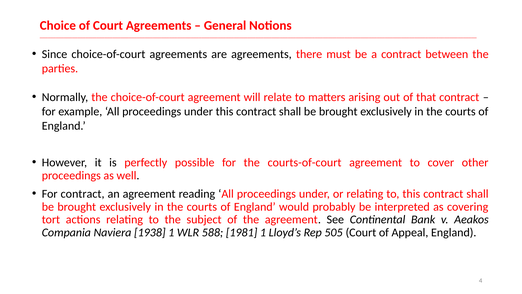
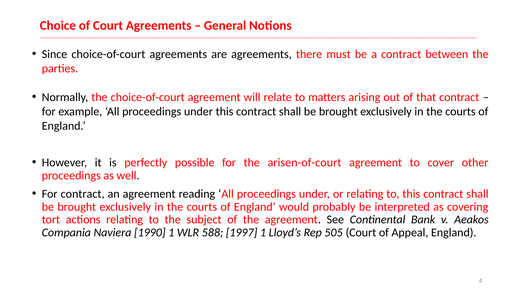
courts-of-court: courts-of-court -> arisen-of-court (304, 162)
1938: 1938 -> 1990 (150, 232)
1981: 1981 -> 1997 (242, 232)
